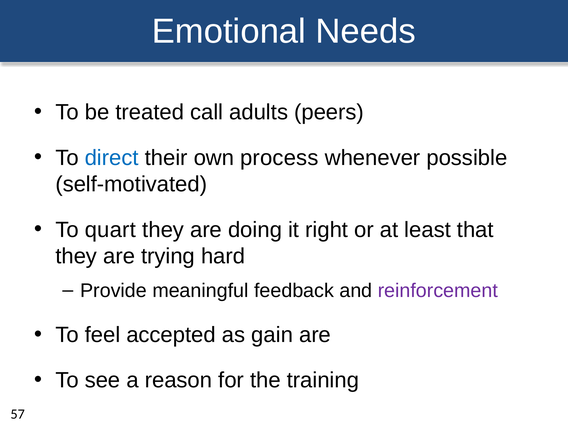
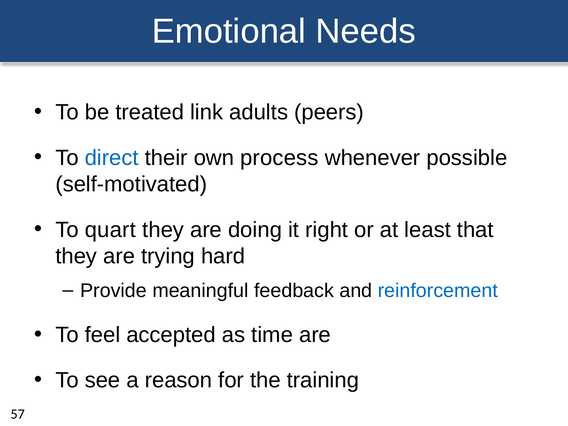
call: call -> link (207, 112)
reinforcement colour: purple -> blue (438, 291)
gain: gain -> time (272, 335)
